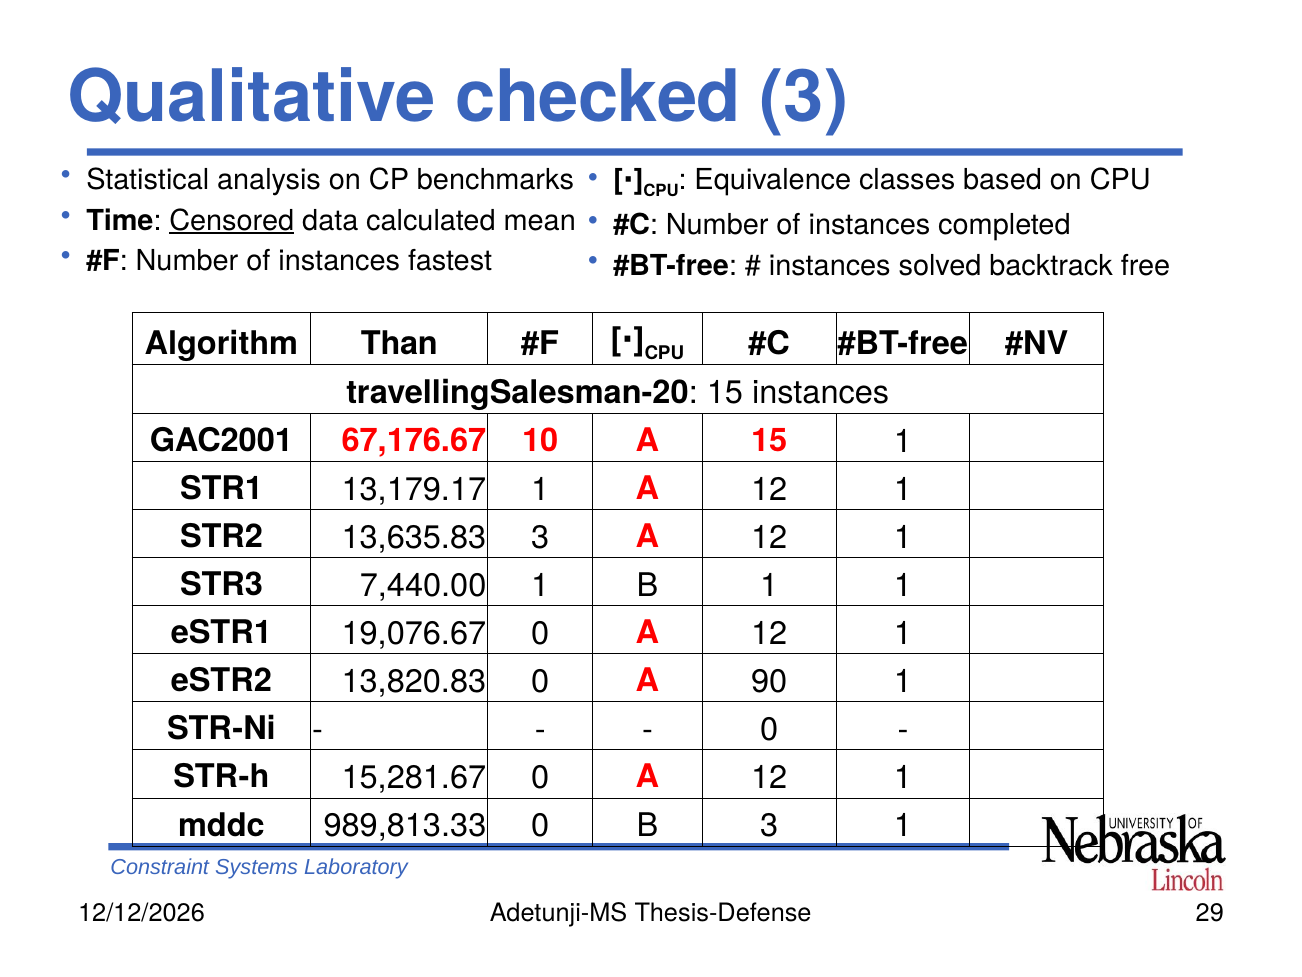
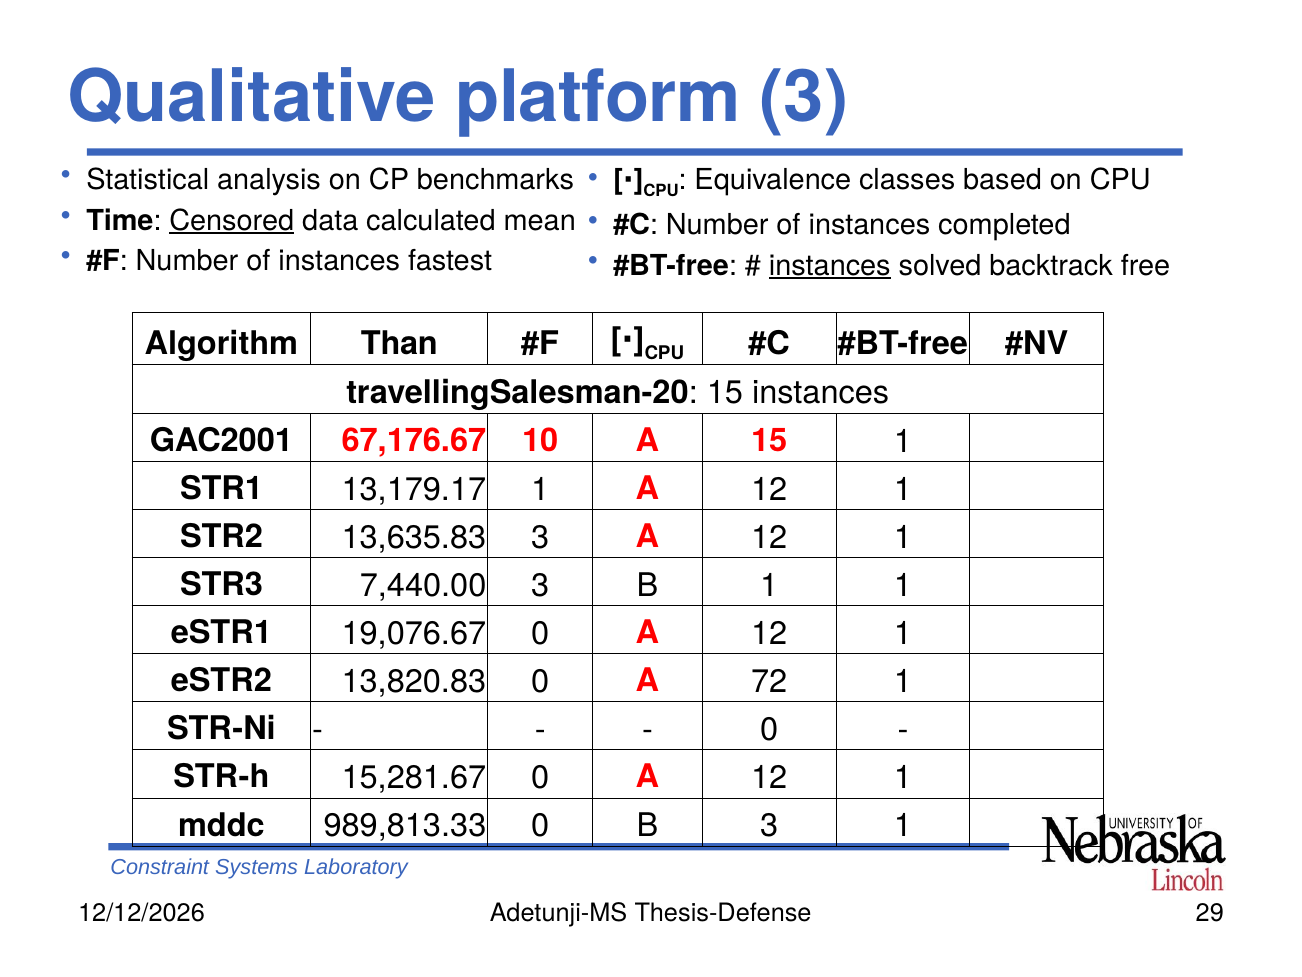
checked: checked -> platform (598, 97)
instances underline: none -> present (830, 266)
7,440.00 1: 1 -> 3 (540, 585)
90: 90 -> 72 (769, 681)
